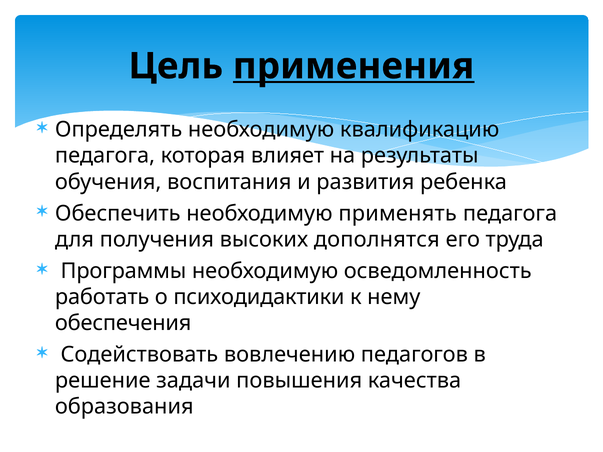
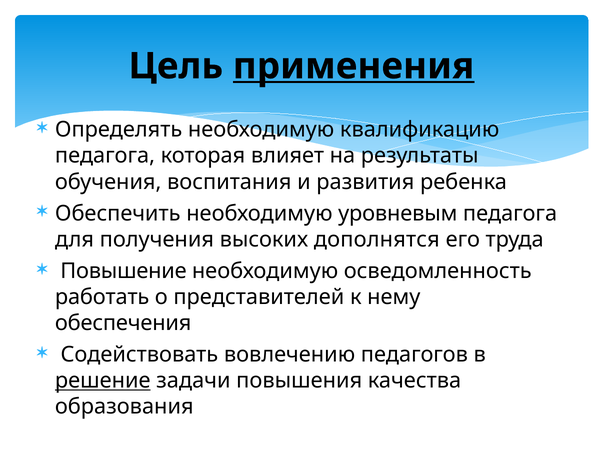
применять: применять -> уровневым (398, 213)
Программы: Программы -> Повышение (123, 271)
психодидактики: психодидактики -> представителей (259, 297)
решение underline: none -> present (103, 381)
